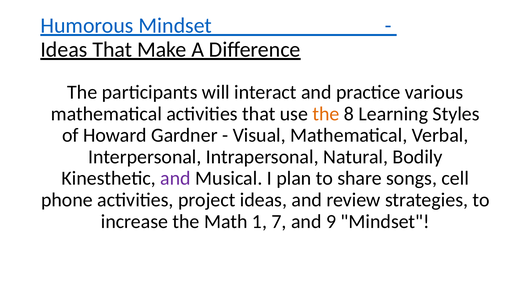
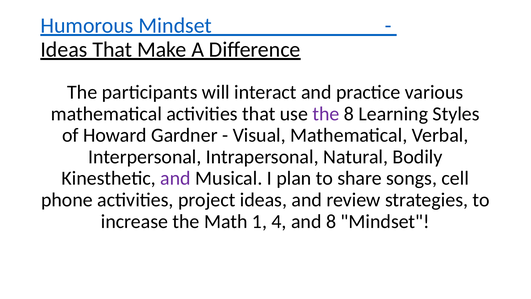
the colour: orange -> purple (326, 114)
7: 7 -> 4 (279, 221)
and 9: 9 -> 8 (331, 221)
